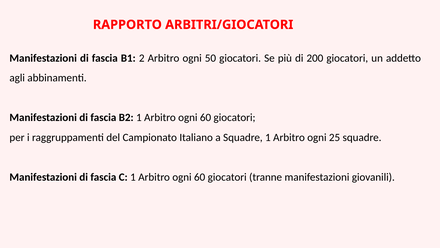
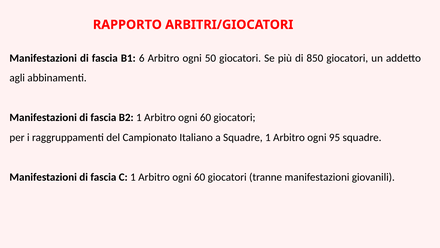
2: 2 -> 6 (142, 58)
200: 200 -> 850 (315, 58)
25: 25 -> 95 (335, 137)
